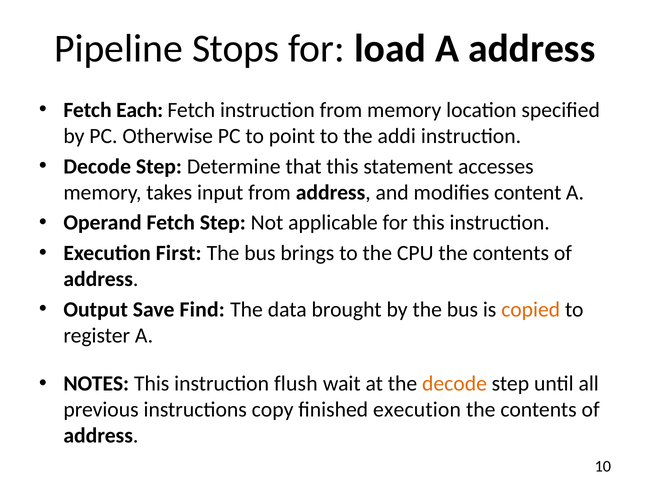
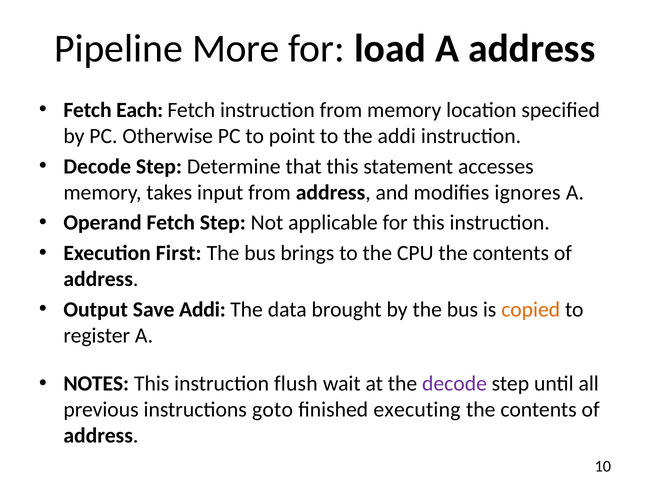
Stops: Stops -> More (236, 49)
content: content -> ignores (528, 192)
Save Find: Find -> Addi (202, 309)
decode colour: orange -> purple (454, 383)
copy: copy -> goto (272, 409)
finished execution: execution -> executing (417, 409)
